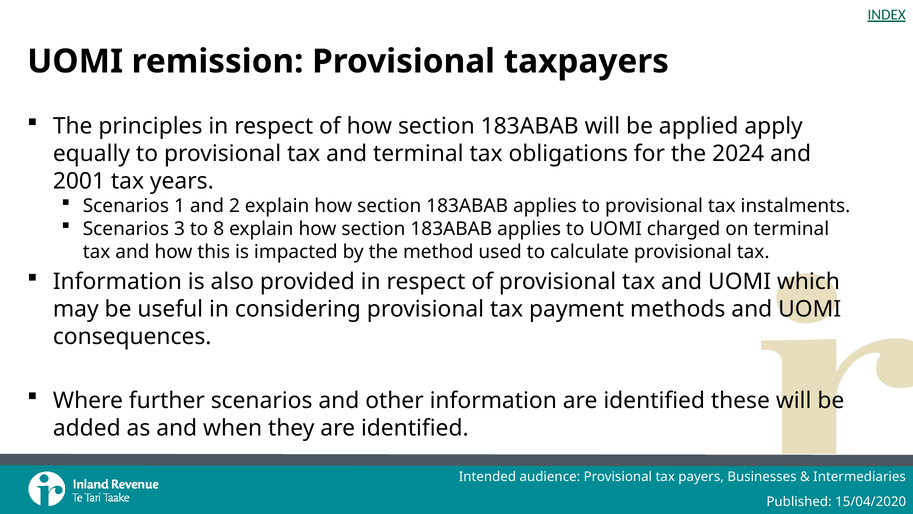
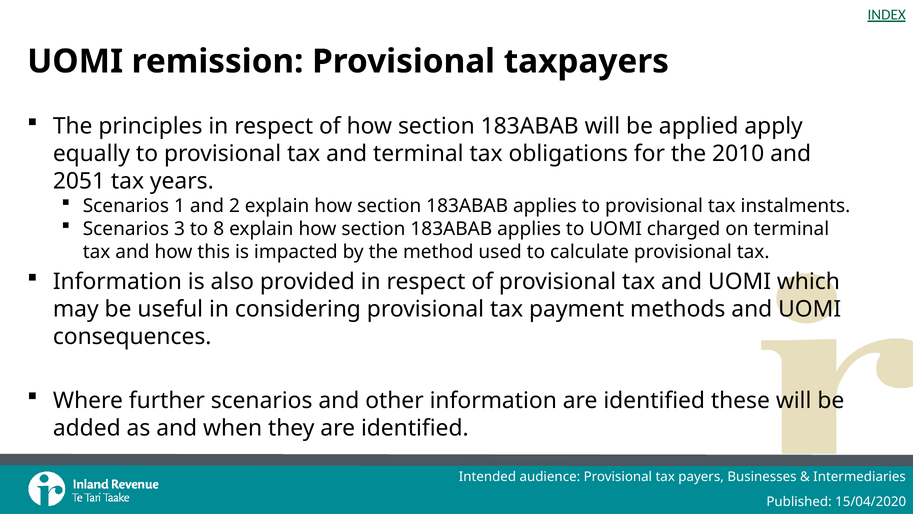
2024: 2024 -> 2010 (738, 154)
2001: 2001 -> 2051 (79, 181)
